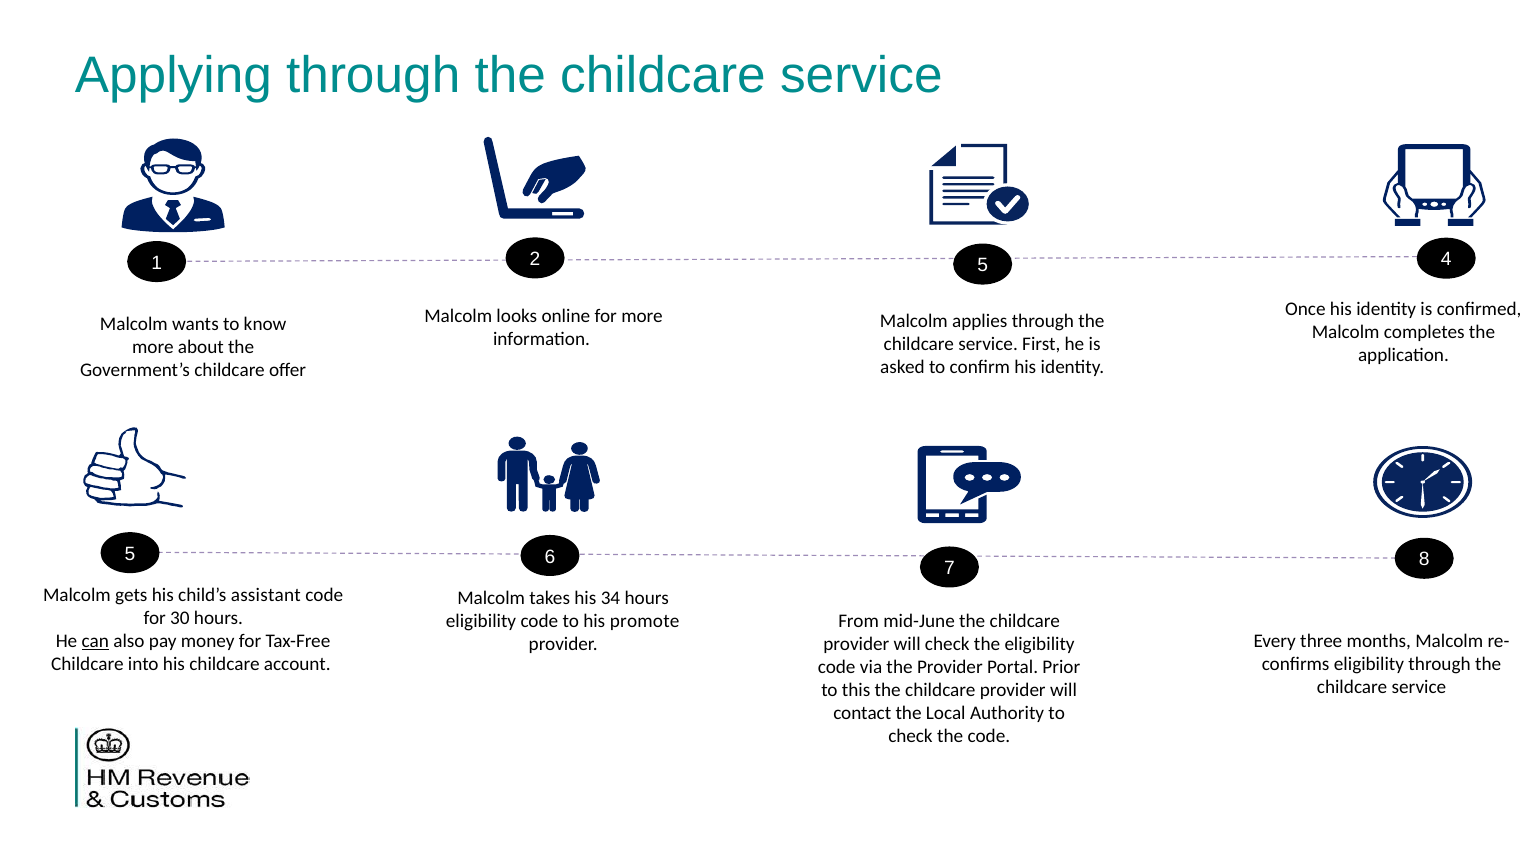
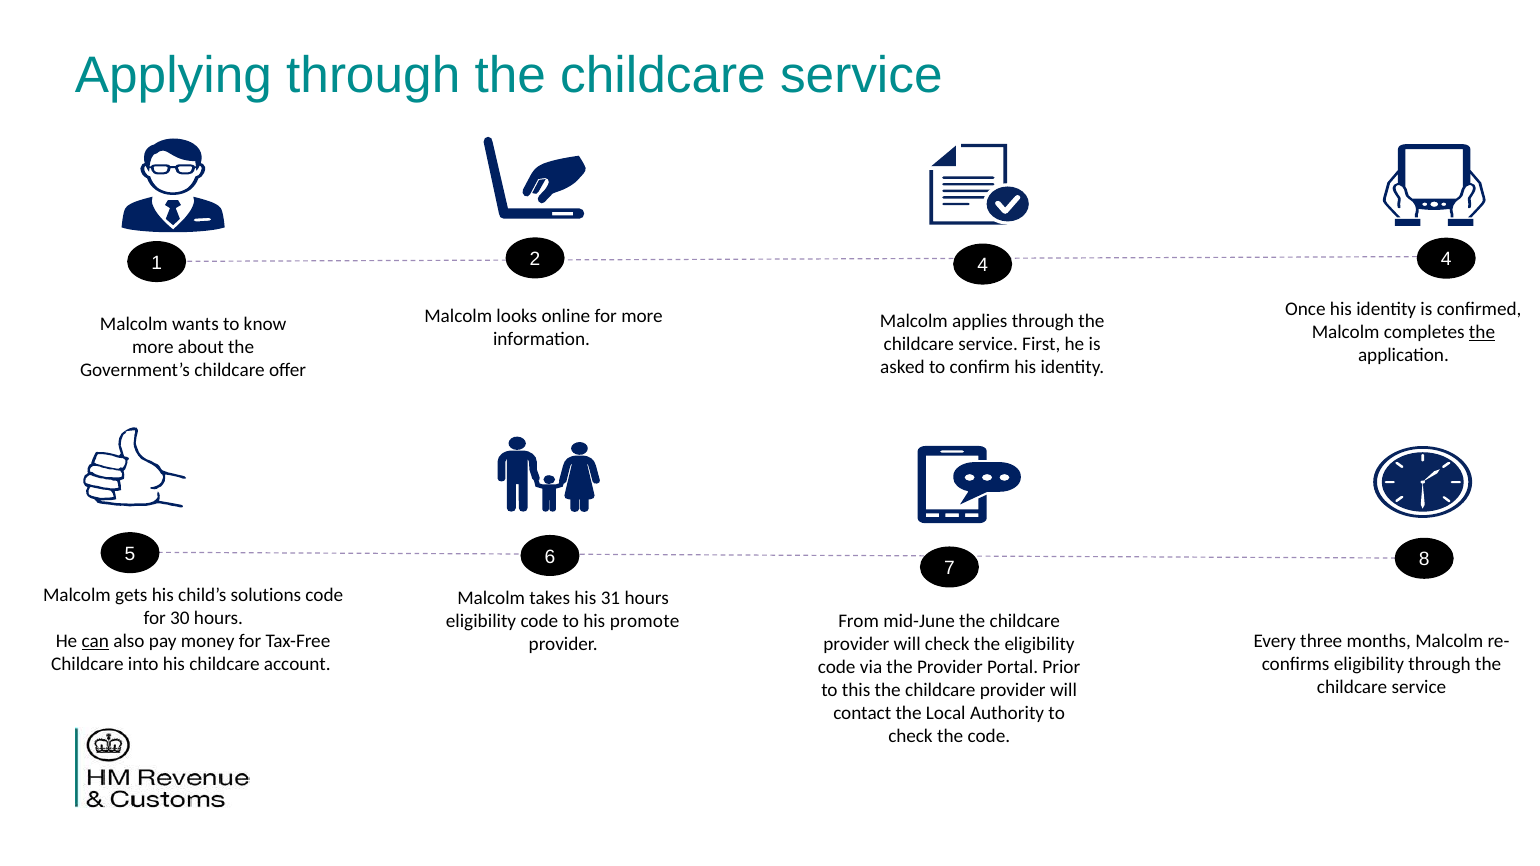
1 5: 5 -> 4 (983, 265)
the underline: none -> present (1482, 332)
assistant: assistant -> solutions (266, 595)
34: 34 -> 31 (610, 598)
